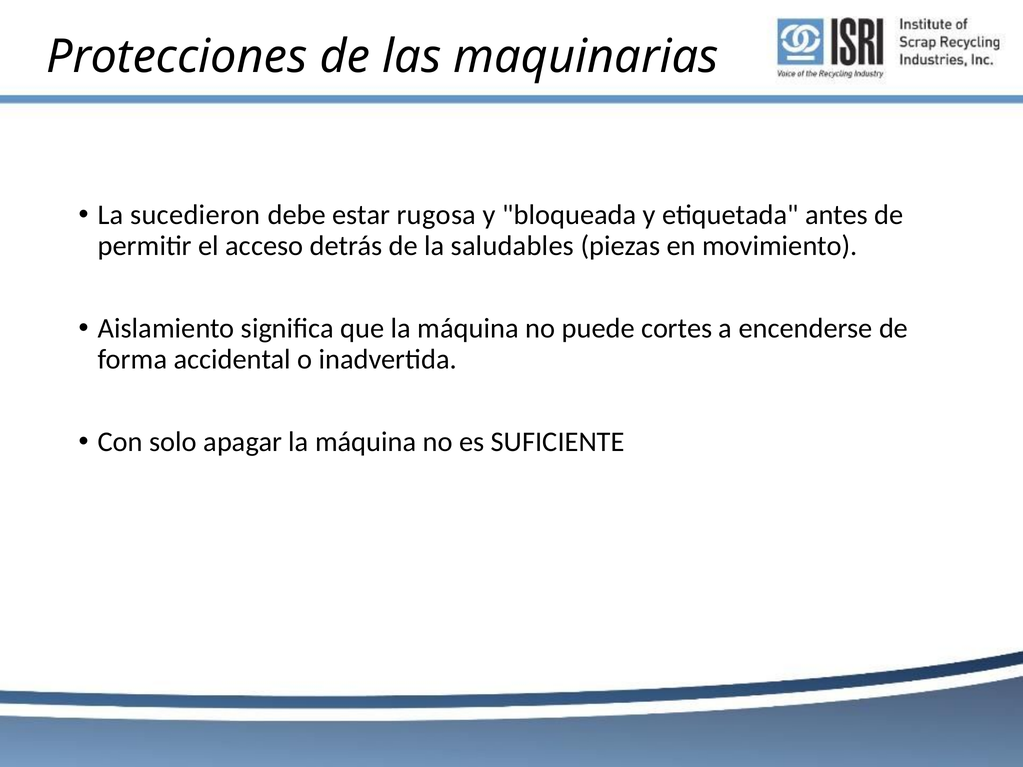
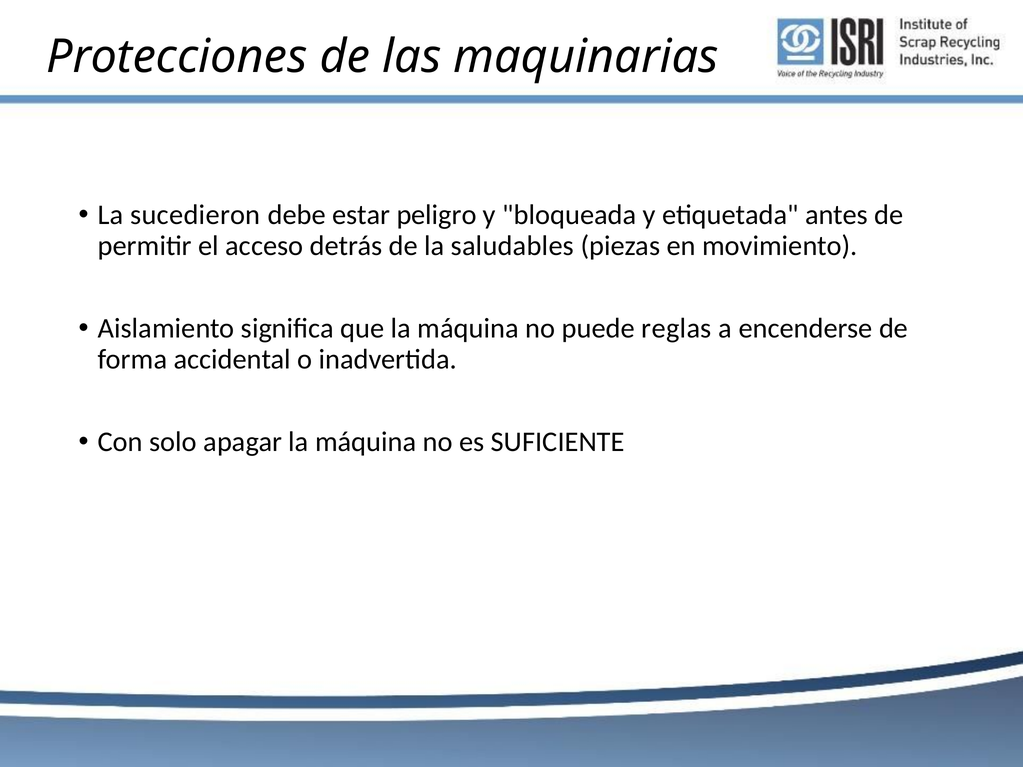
rugosa: rugosa -> peligro (437, 215)
cortes: cortes -> reglas (676, 329)
